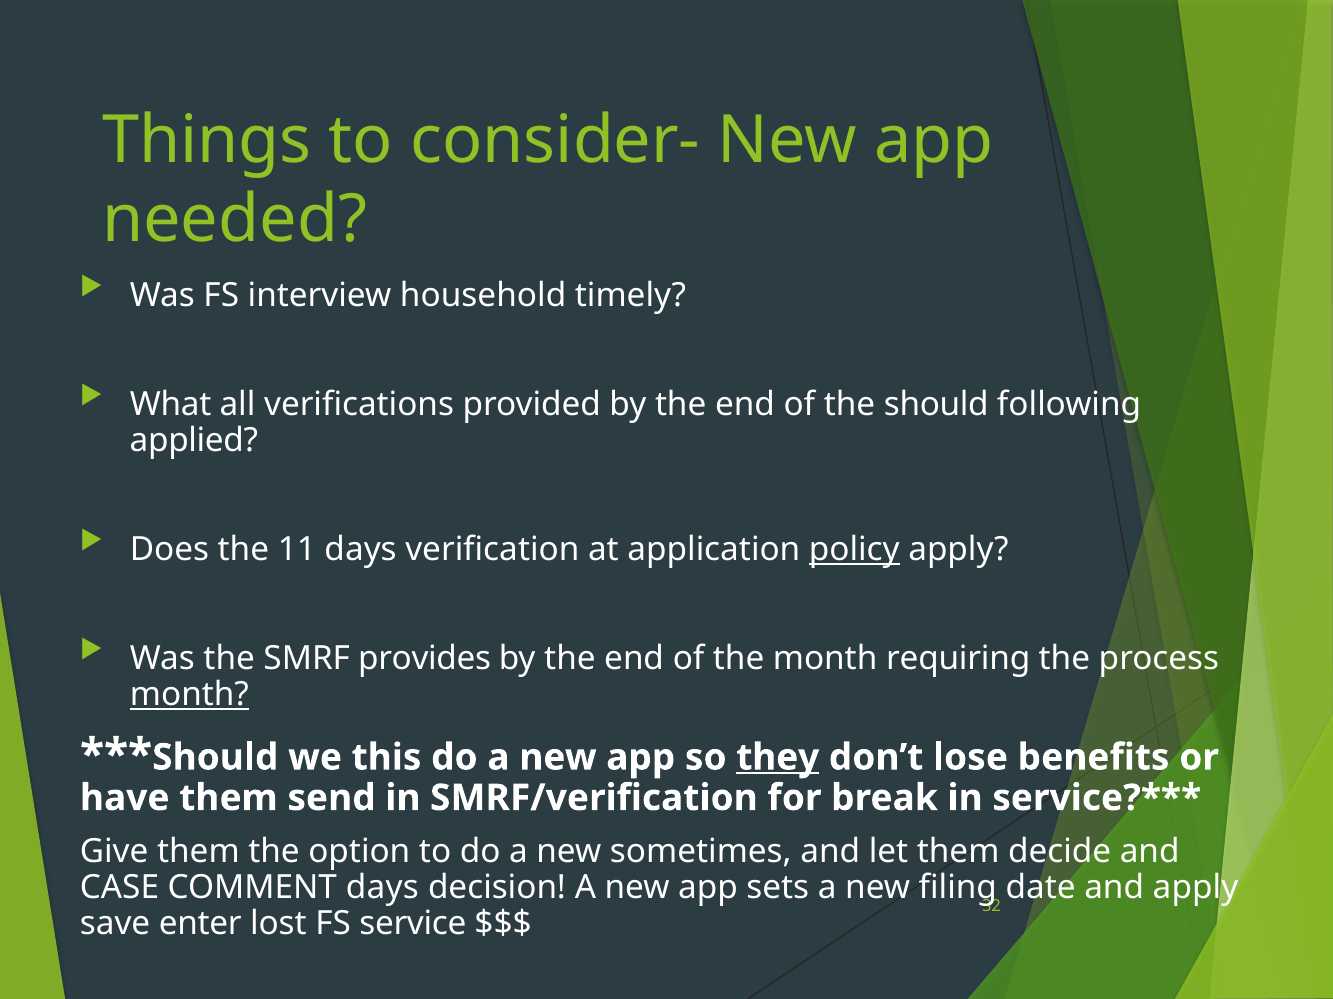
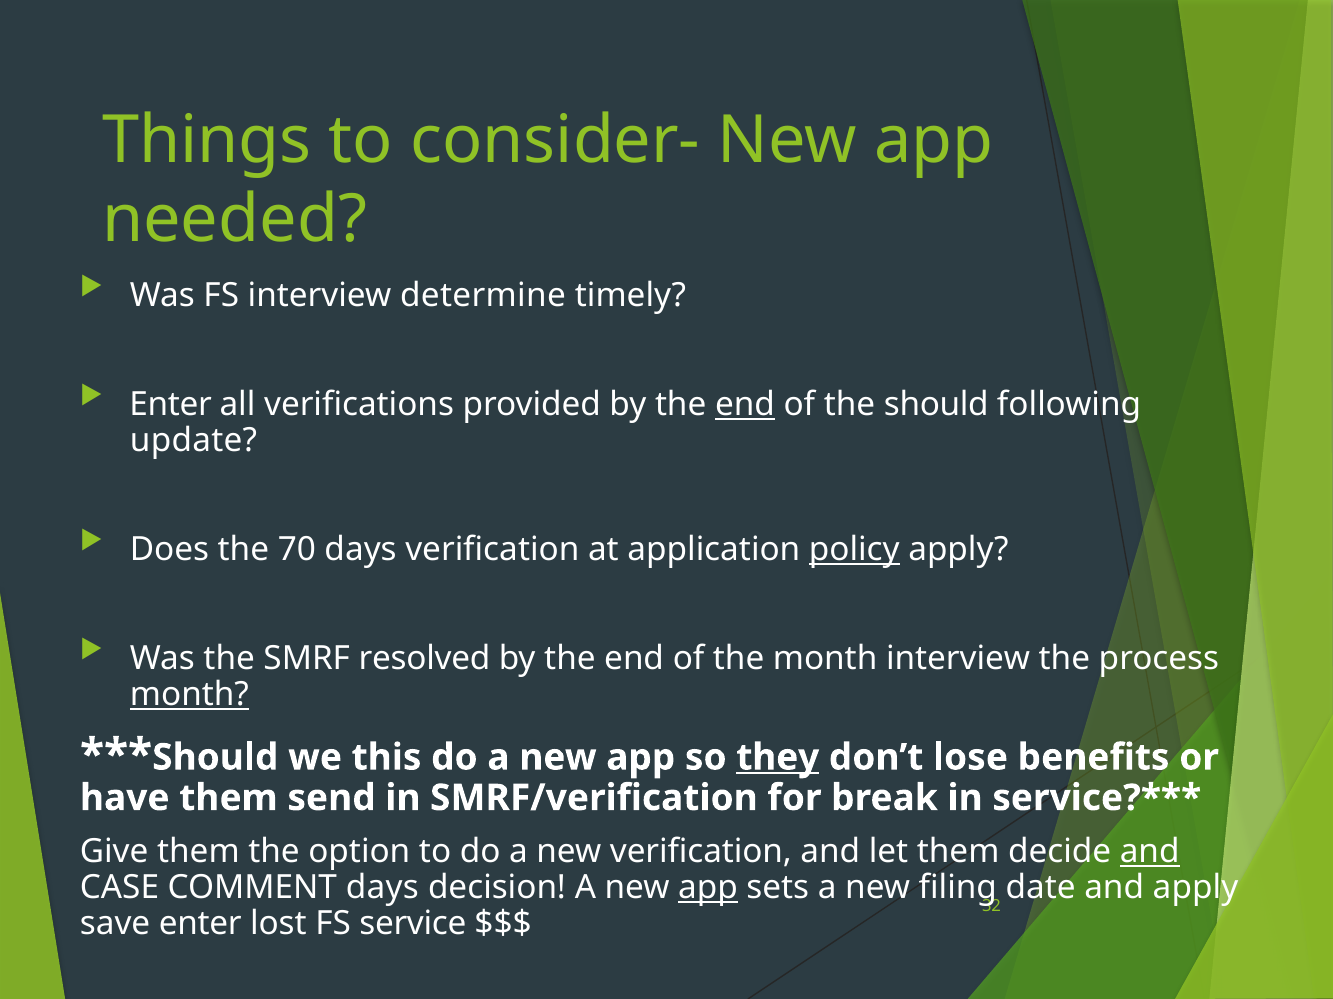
household: household -> determine (483, 296)
What: What -> Enter (171, 405)
end underline: none -> present (745, 405)
applied: applied -> update (194, 441)
11: 11 -> 70 (297, 550)
provides: provides -> resolved (425, 659)
month requiring: requiring -> interview (958, 659)
new sometimes: sometimes -> verification (701, 853)
and underline: none -> present (1150, 853)
app underline: none -> present (708, 889)
